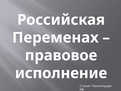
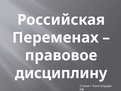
исполнение: исполнение -> дисциплину (61, 73)
